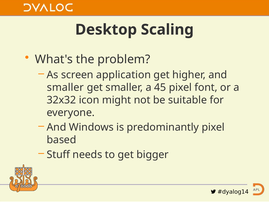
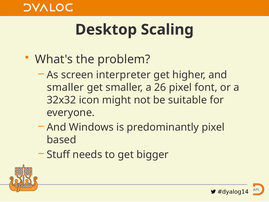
application: application -> interpreter (124, 75)
45: 45 -> 26 (160, 87)
